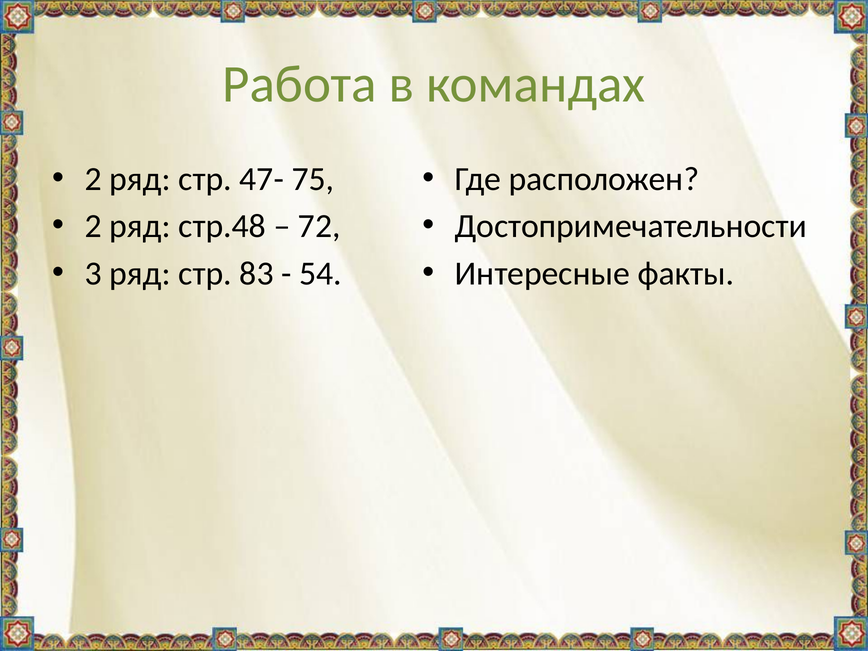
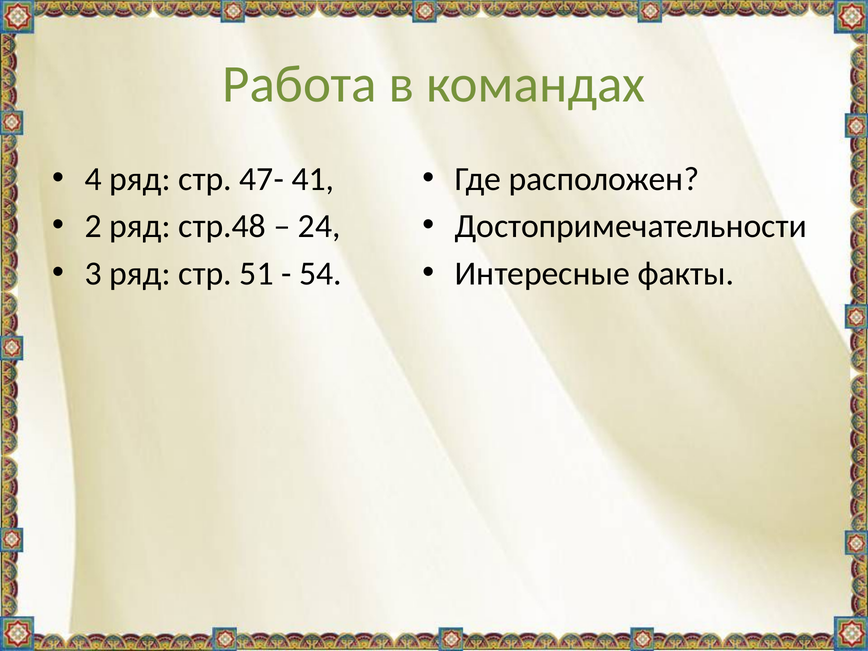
2: 2 -> 4 (93, 179)
75: 75 -> 41 (313, 179)
72: 72 -> 24 (319, 226)
83: 83 -> 51 (257, 273)
